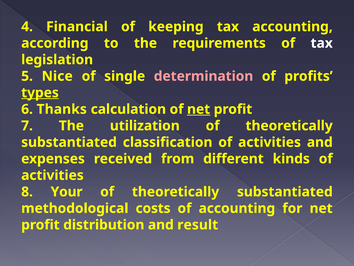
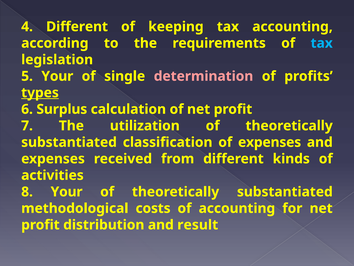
4 Financial: Financial -> Different (77, 27)
tax colour: white -> light blue (322, 43)
5 Nice: Nice -> Your (57, 76)
Thanks: Thanks -> Surplus (62, 109)
net underline: present -> none (199, 109)
classification of activities: activities -> expenses (270, 142)
